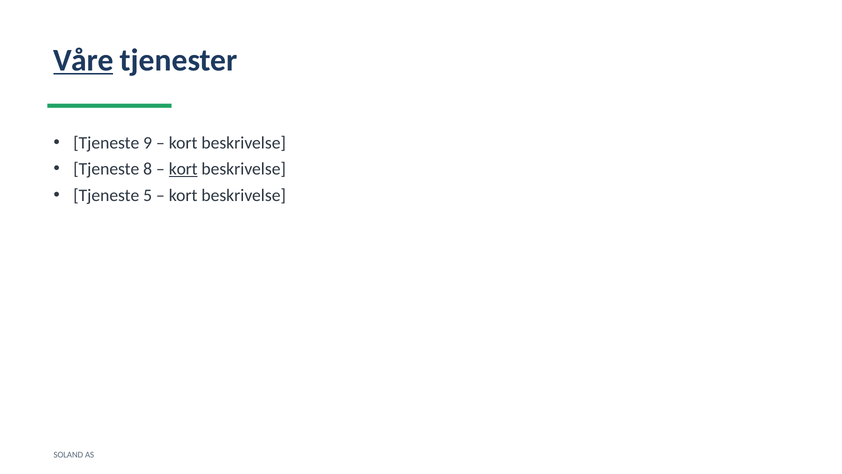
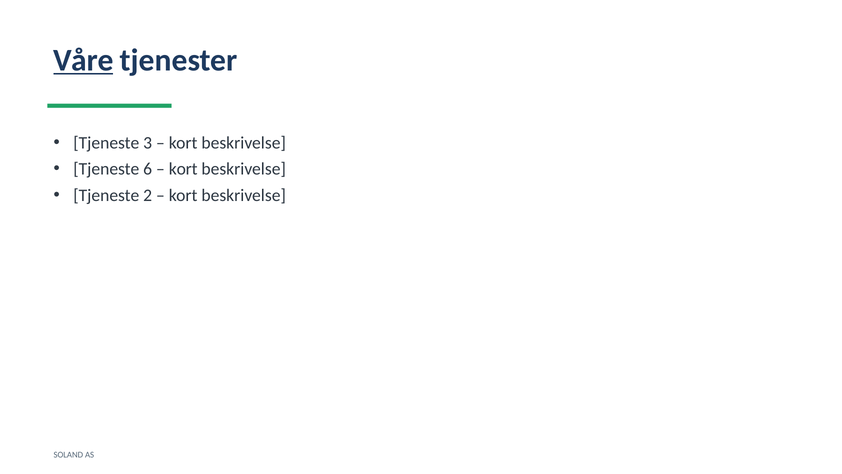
9: 9 -> 3 (148, 143)
8: 8 -> 6 (148, 169)
kort underline: present -> none (183, 169)
5: 5 -> 2 (148, 195)
